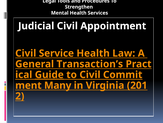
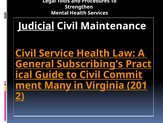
Judicial underline: none -> present (36, 26)
Appointment: Appointment -> Maintenance (113, 26)
Transaction’s: Transaction’s -> Subscribing’s (90, 64)
